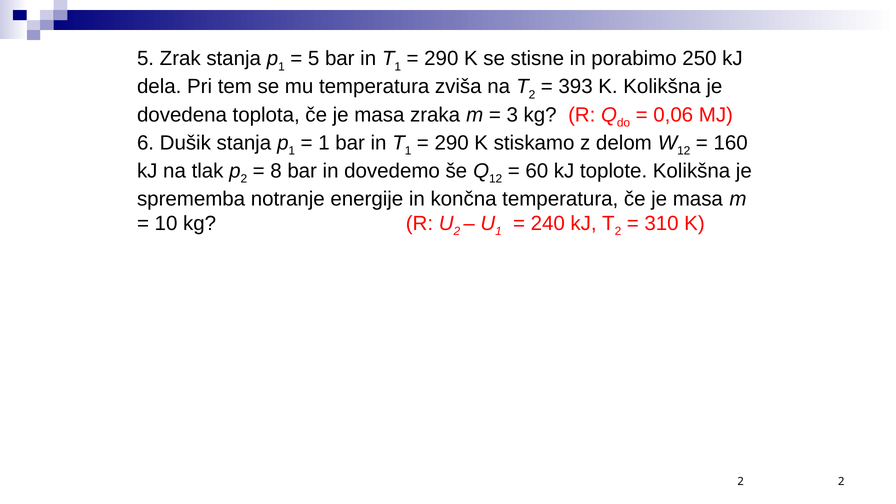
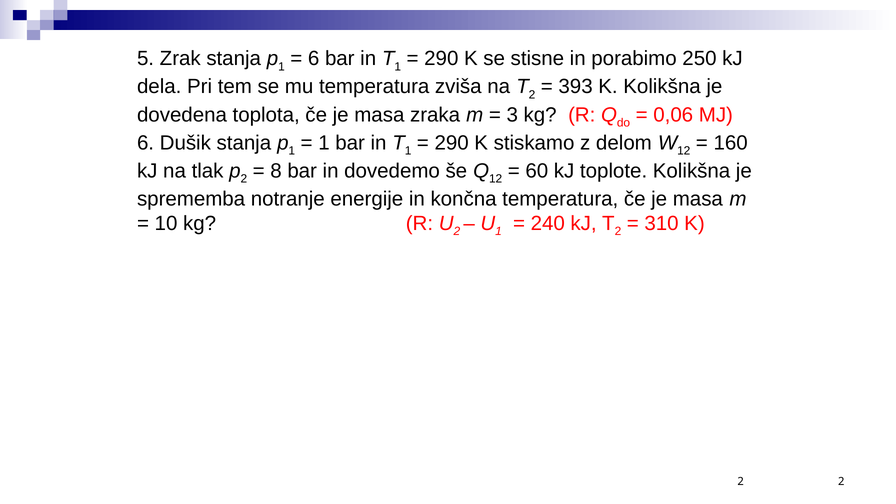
5: 5 -> 6 (314, 59)
